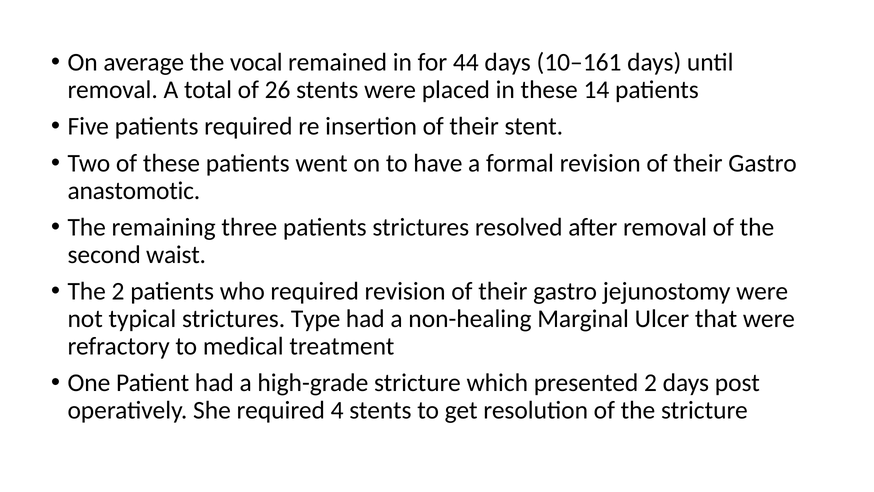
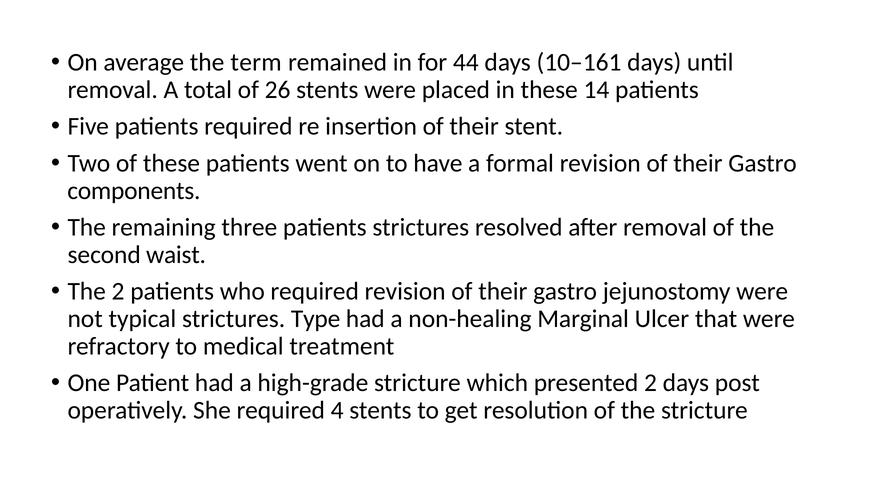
vocal: vocal -> term (256, 62)
anastomotic: anastomotic -> components (134, 190)
